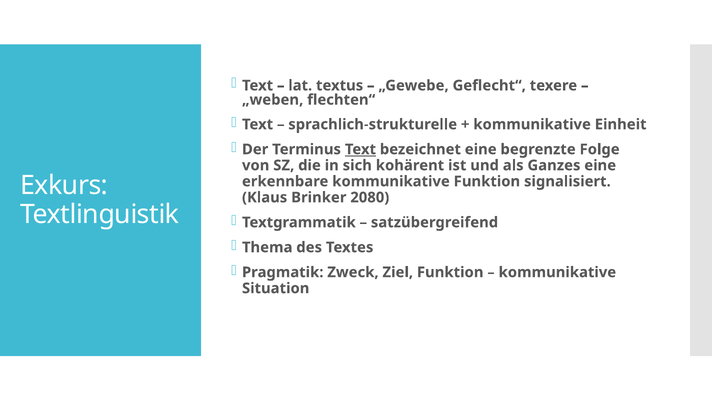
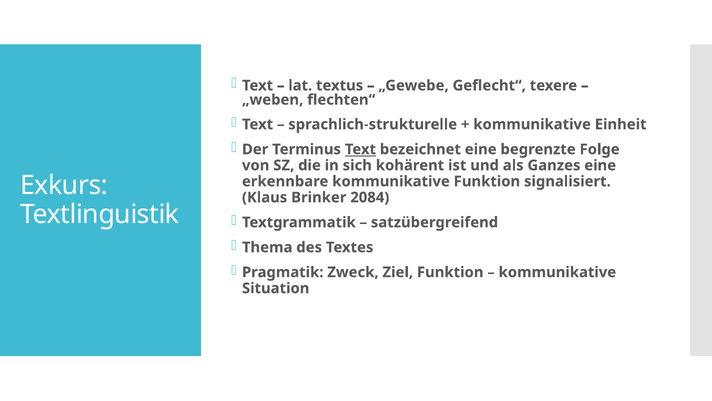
2080: 2080 -> 2084 (370, 197)
